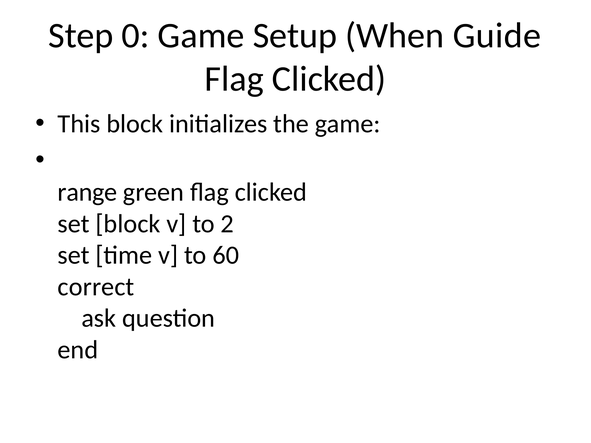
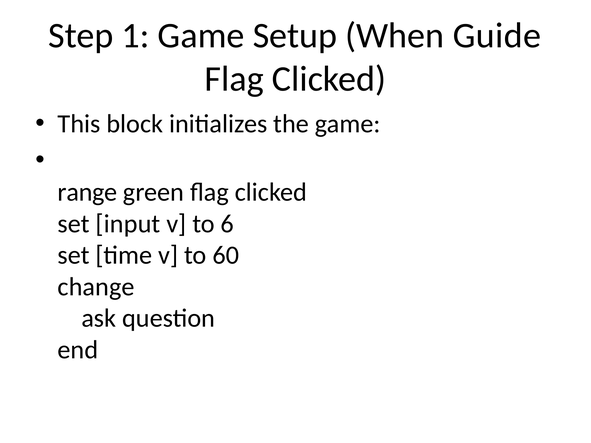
0: 0 -> 1 (136, 36)
set block: block -> input (128, 224)
2: 2 -> 6 (227, 224)
correct: correct -> change (96, 287)
